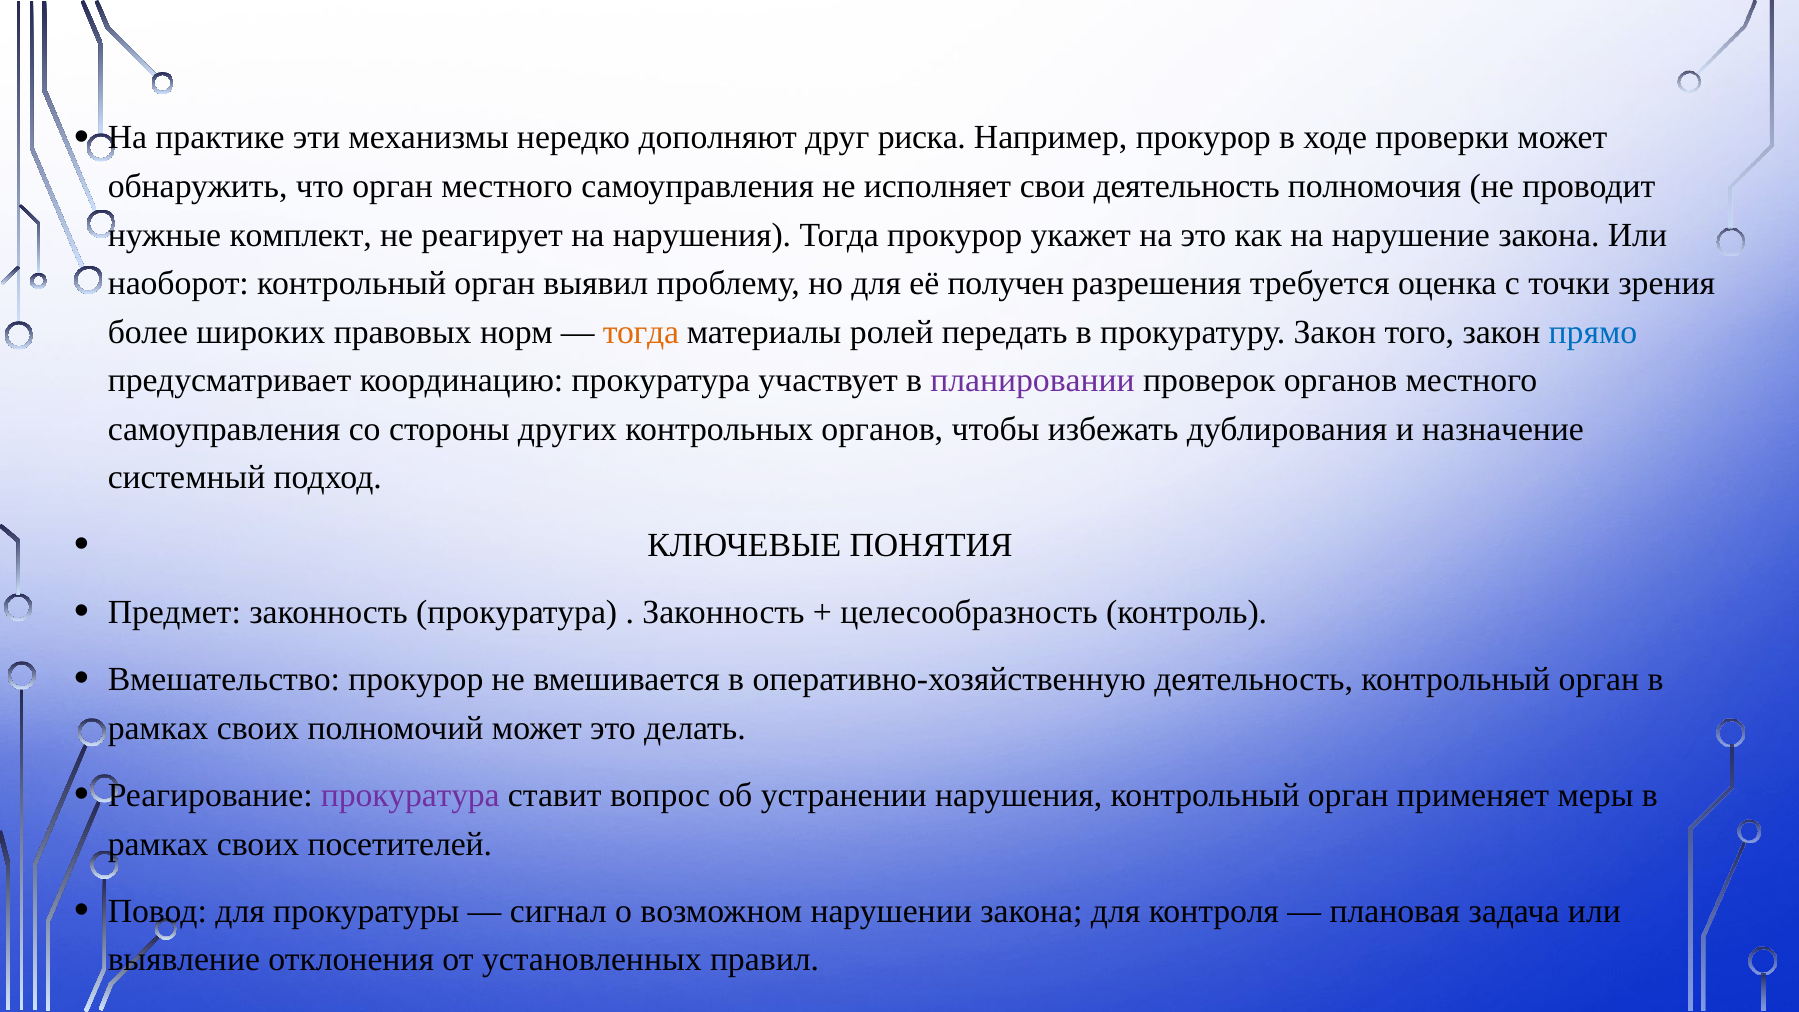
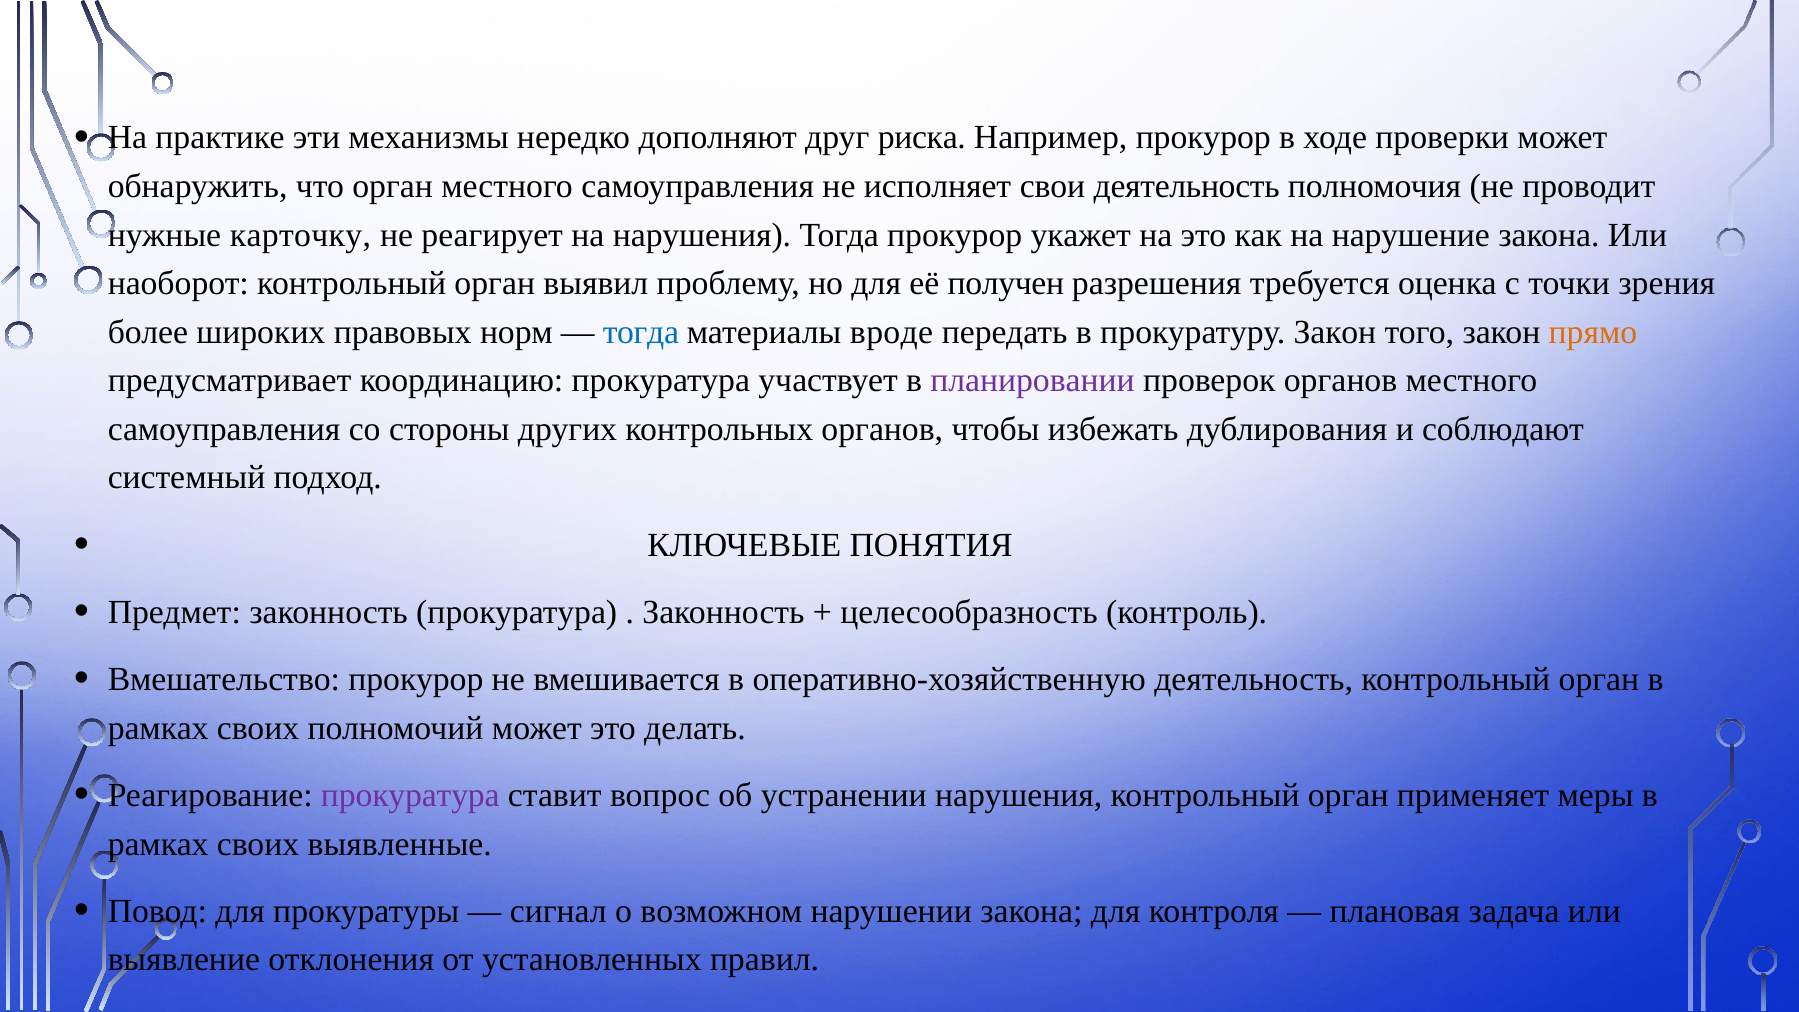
комплект: комплект -> карточку (300, 235)
тогда colour: orange -> blue (641, 332)
ролей: ролей -> вроде (892, 332)
прямо colour: blue -> orange (1593, 332)
назначение: назначение -> соблюдают (1503, 429)
посетителей: посетителей -> выявленные (400, 844)
